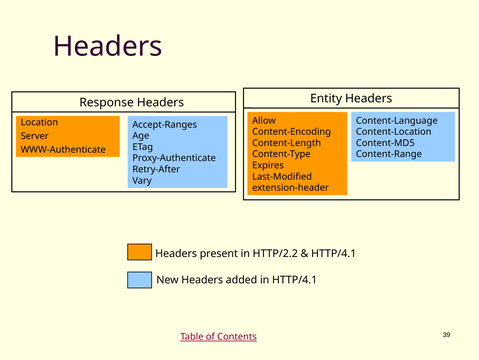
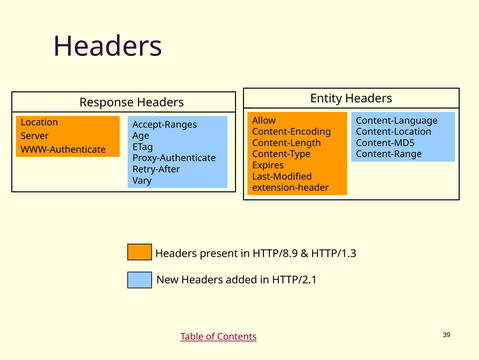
HTTP/2.2: HTTP/2.2 -> HTTP/8.9 (275, 253)
HTTP/4.1: HTTP/4.1 -> HTTP/1.3 (334, 253)
in HTTP/4.1: HTTP/4.1 -> HTTP/2.1 (295, 279)
